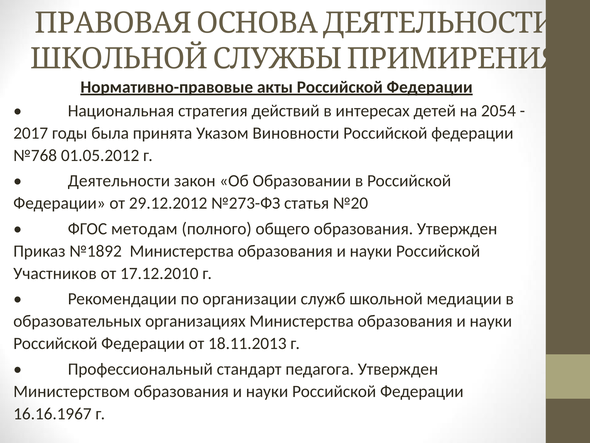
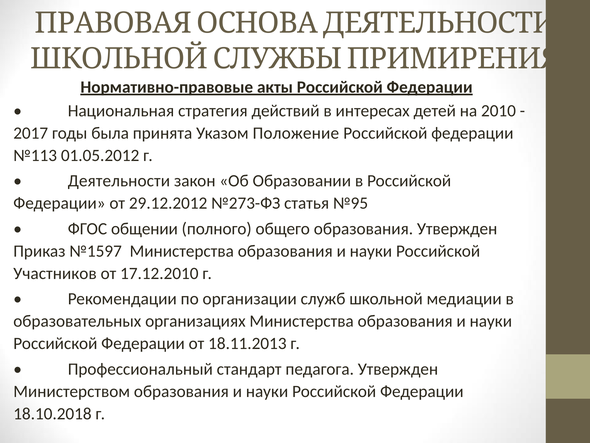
2054: 2054 -> 2010 (498, 111)
Виновности: Виновности -> Положение (296, 133)
№768: №768 -> №113 (35, 155)
№20: №20 -> №95 (351, 203)
методам: методам -> общении (144, 229)
№1892: №1892 -> №1597 (96, 251)
16.16.1967: 16.16.1967 -> 18.10.2018 (52, 413)
